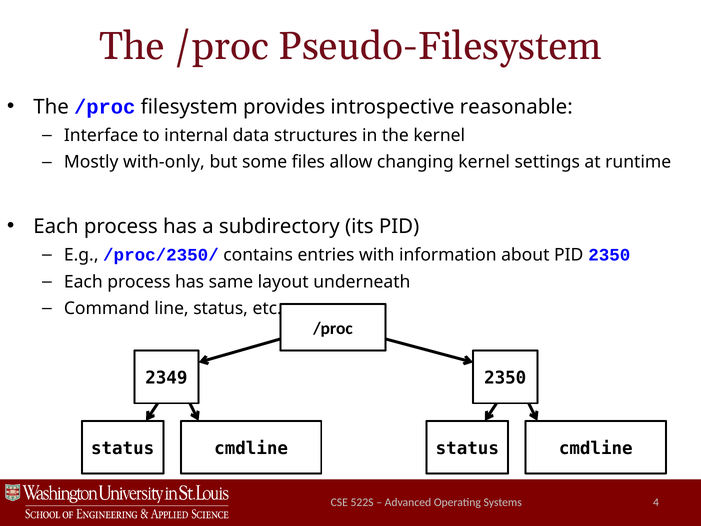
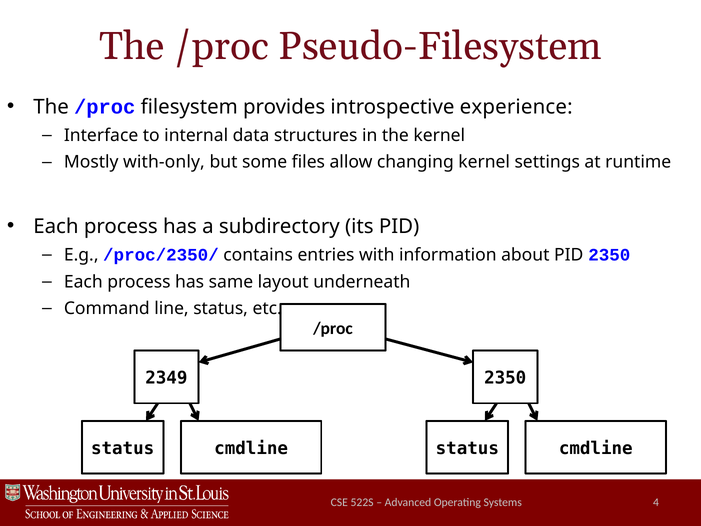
reasonable: reasonable -> experience (516, 107)
